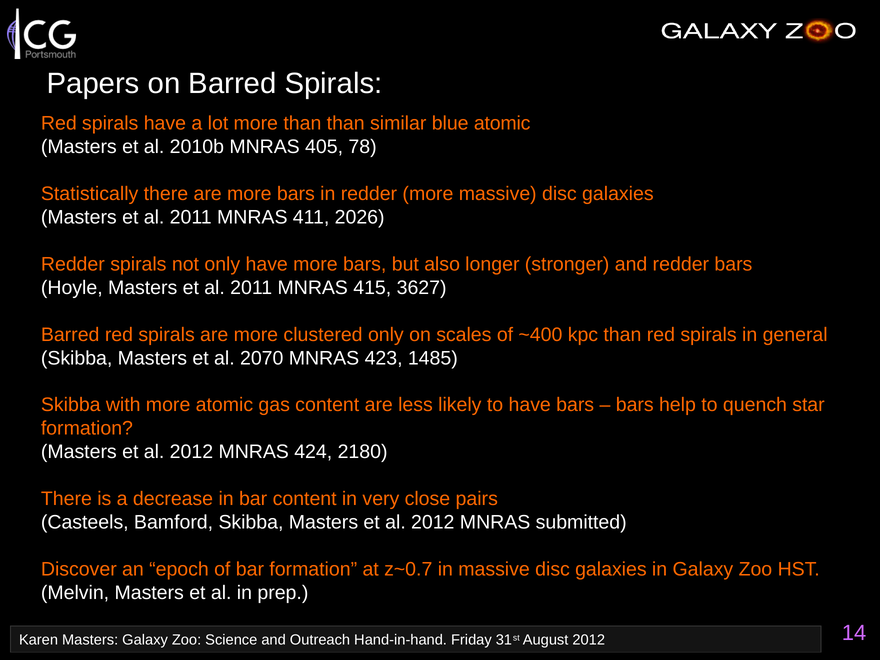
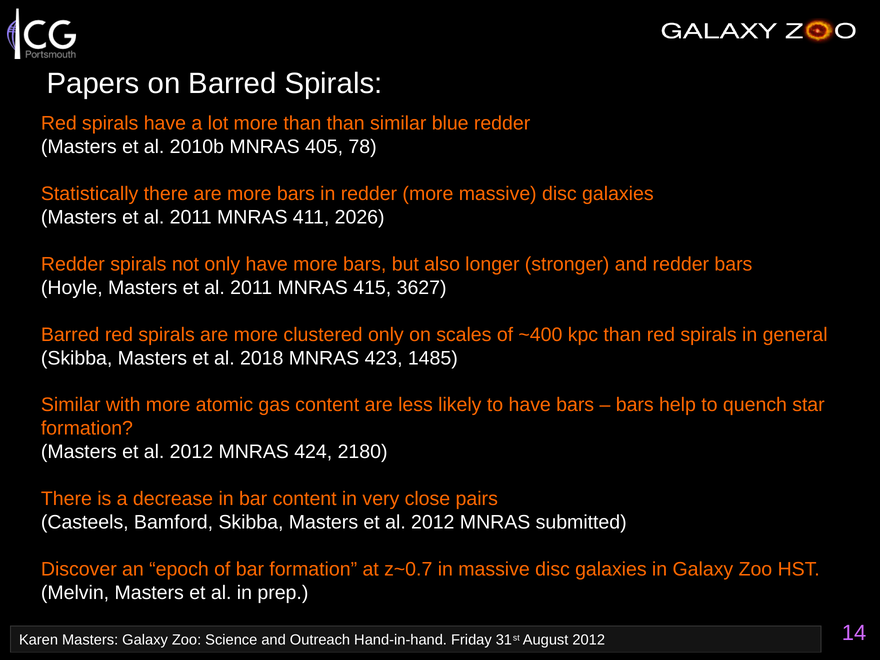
blue atomic: atomic -> redder (502, 124)
2070: 2070 -> 2018 (262, 358)
Skibba: Skibba -> Similar (71, 405)
